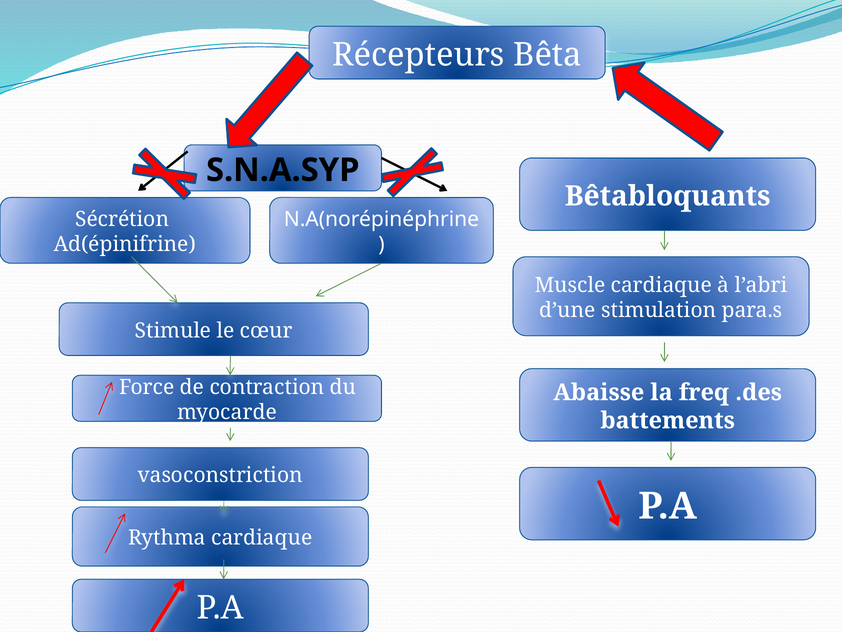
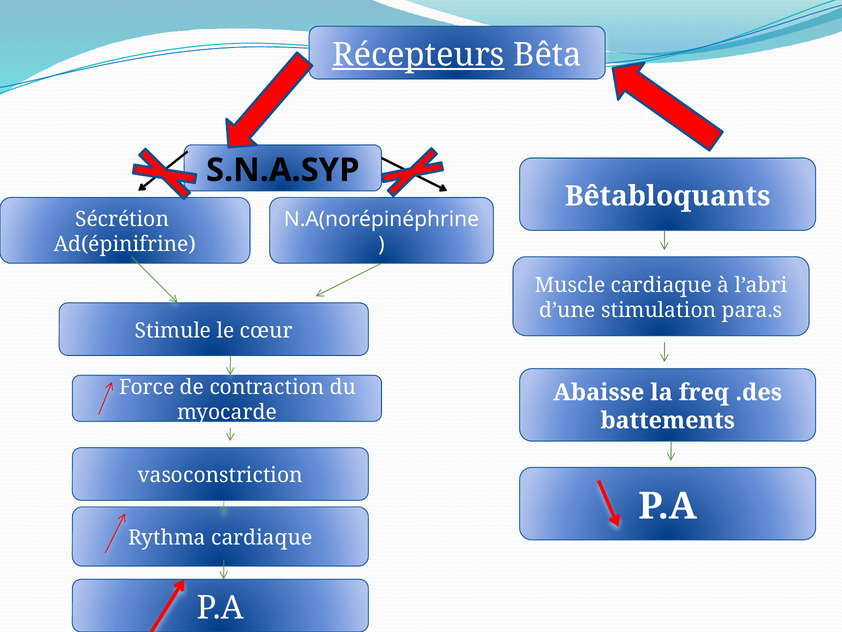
Récepteurs underline: none -> present (418, 55)
